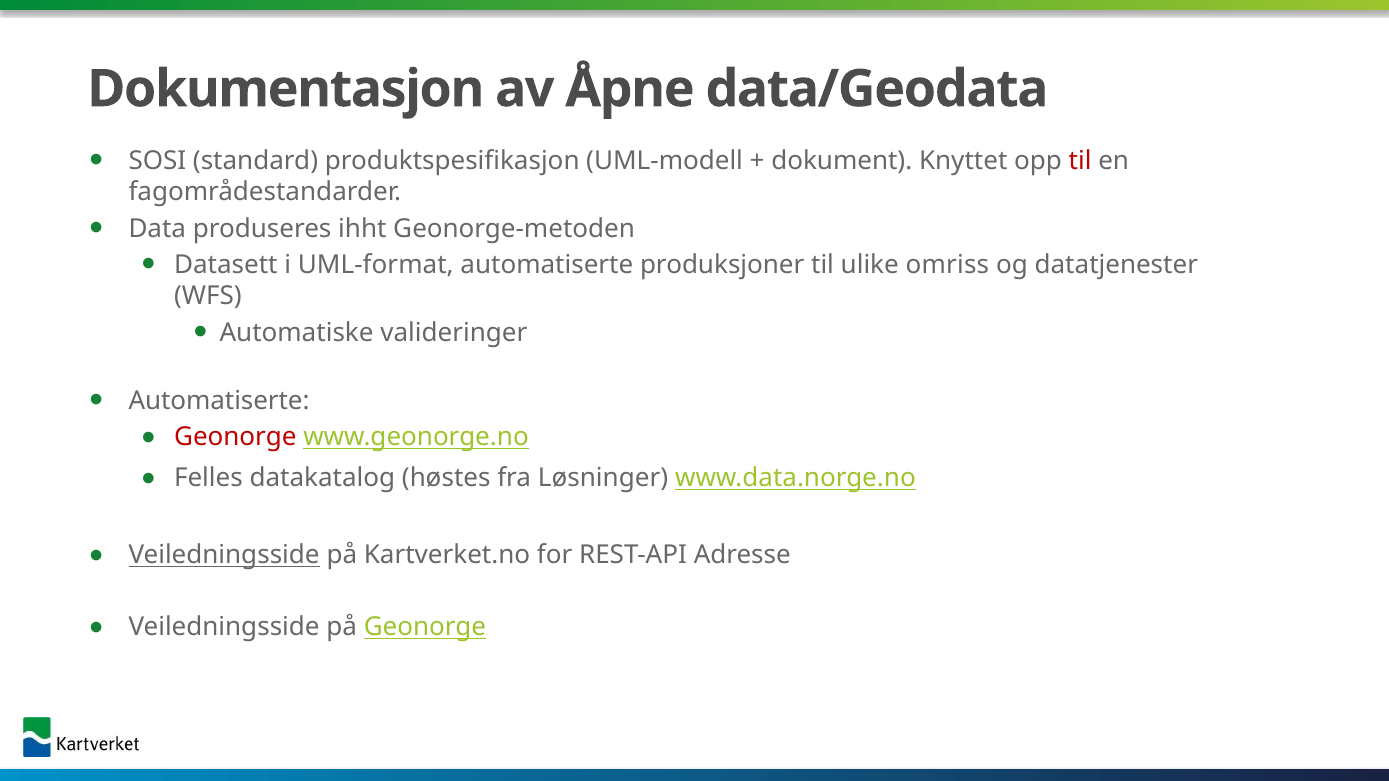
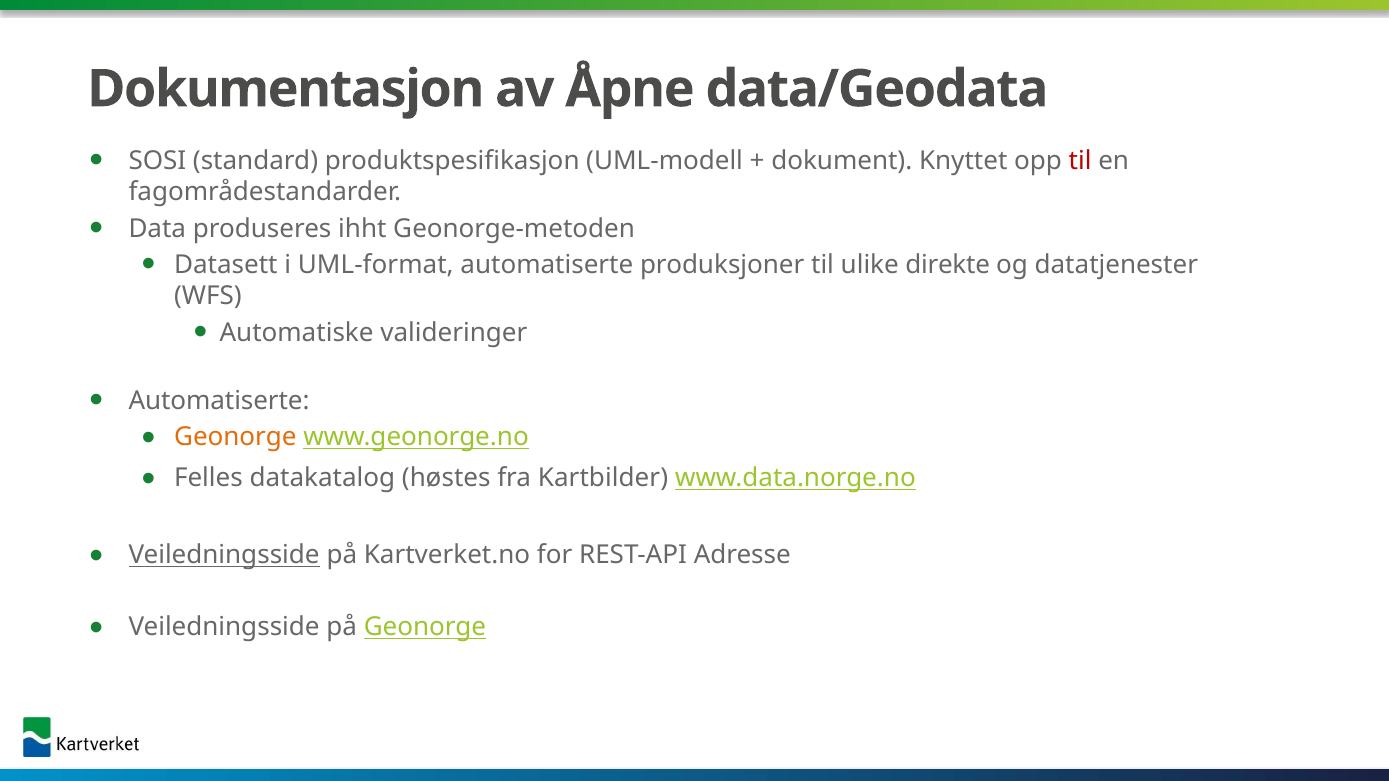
omriss: omriss -> direkte (948, 265)
Geonorge colour: red -> orange (235, 437)
Løsninger: Løsninger -> Kartbilder (603, 478)
